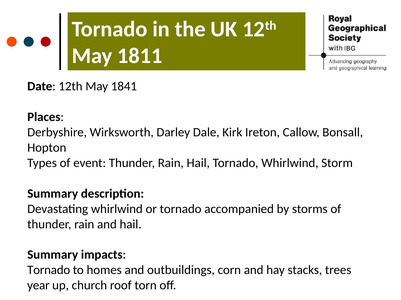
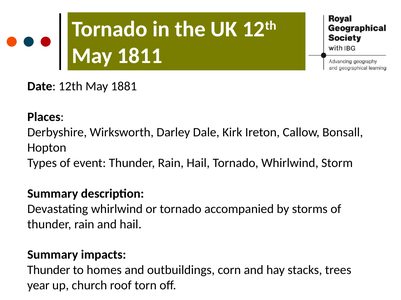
1841: 1841 -> 1881 (124, 86)
Tornado: Tornado -> Thunder (49, 271)
